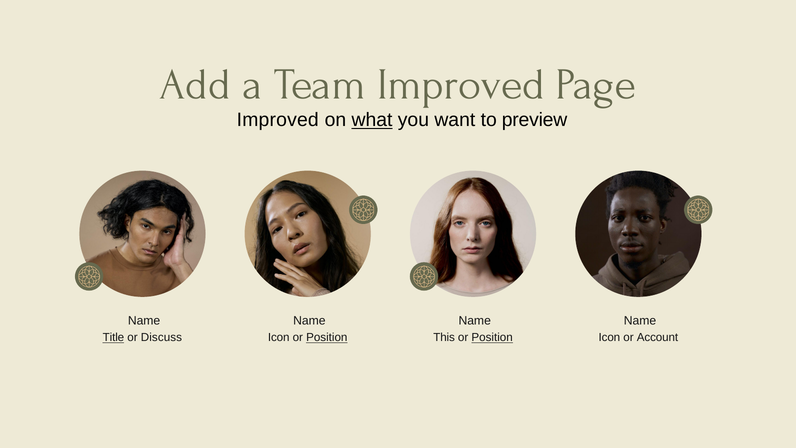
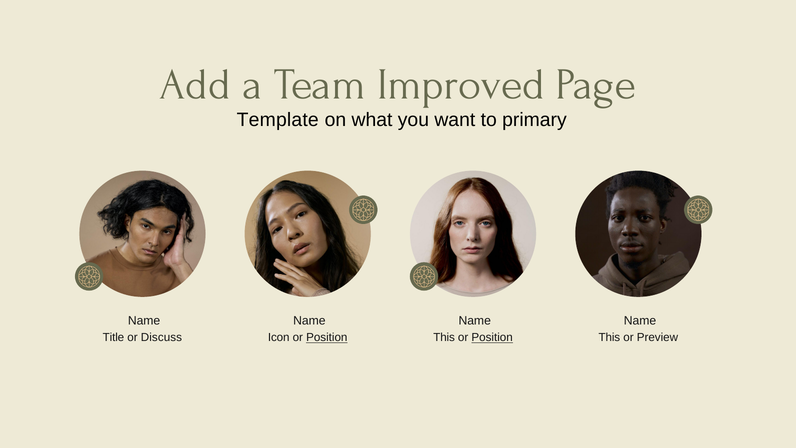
Improved: Improved -> Template (278, 120)
what underline: present -> none (372, 120)
preview: preview -> primary (534, 120)
Icon: Icon -> This (609, 337)
Account: Account -> Preview (657, 337)
Title underline: present -> none (113, 337)
